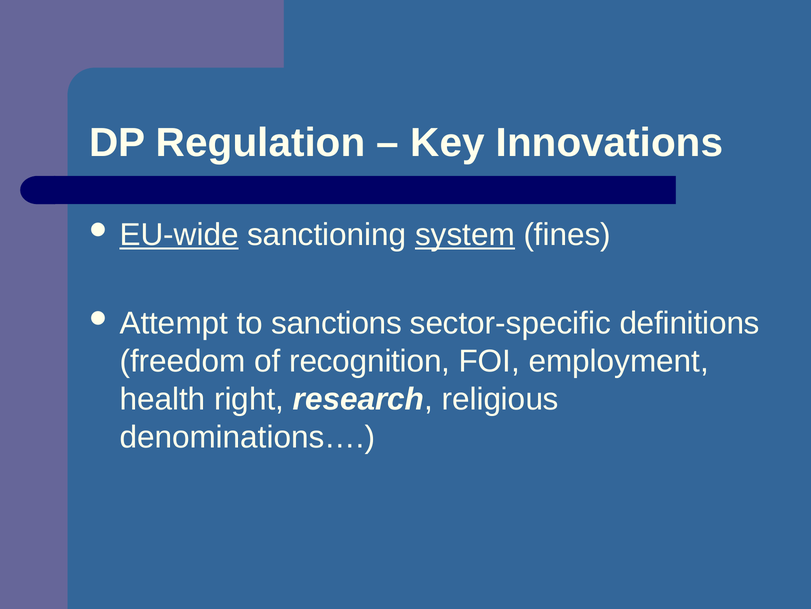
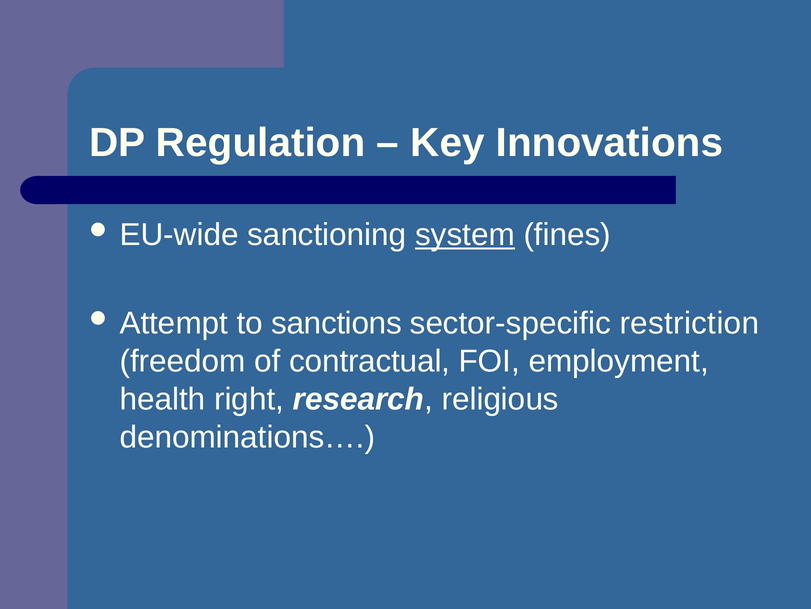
EU-wide underline: present -> none (179, 235)
definitions: definitions -> restriction (689, 323)
recognition: recognition -> contractual (370, 361)
